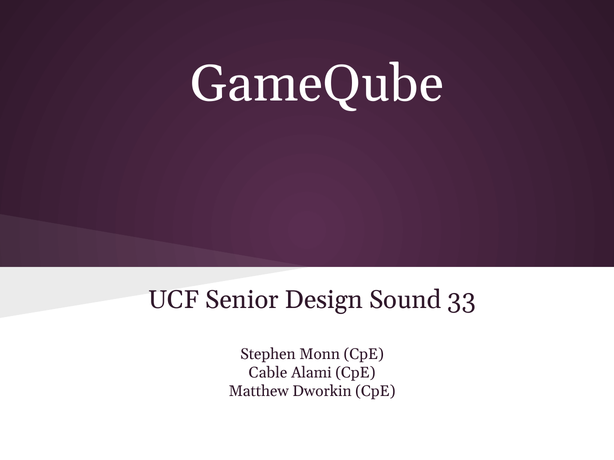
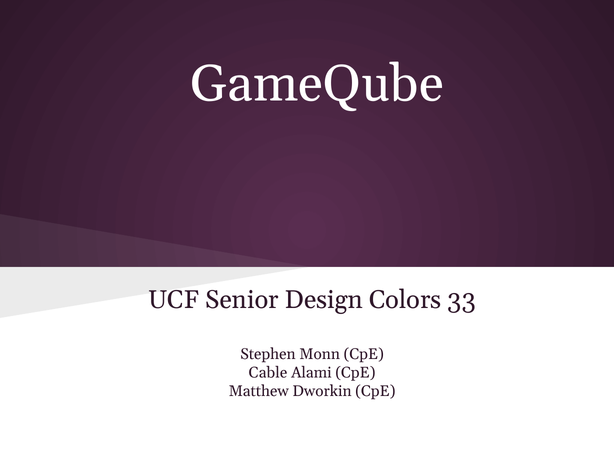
Sound: Sound -> Colors (405, 300)
